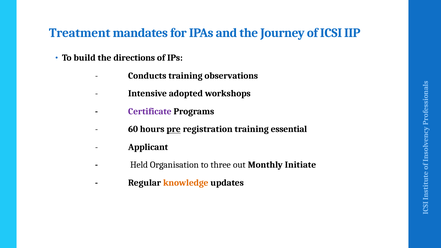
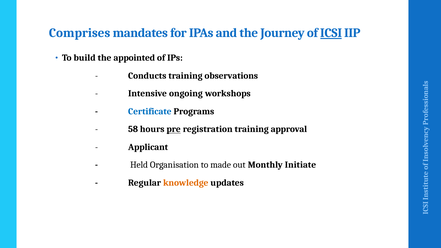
Treatment: Treatment -> Comprises (80, 33)
ICSI underline: none -> present (331, 33)
directions: directions -> appointed (134, 58)
adopted: adopted -> ongoing (186, 94)
Certificate colour: purple -> blue (150, 111)
60: 60 -> 58 (133, 129)
essential: essential -> approval (289, 129)
three: three -> made (221, 165)
